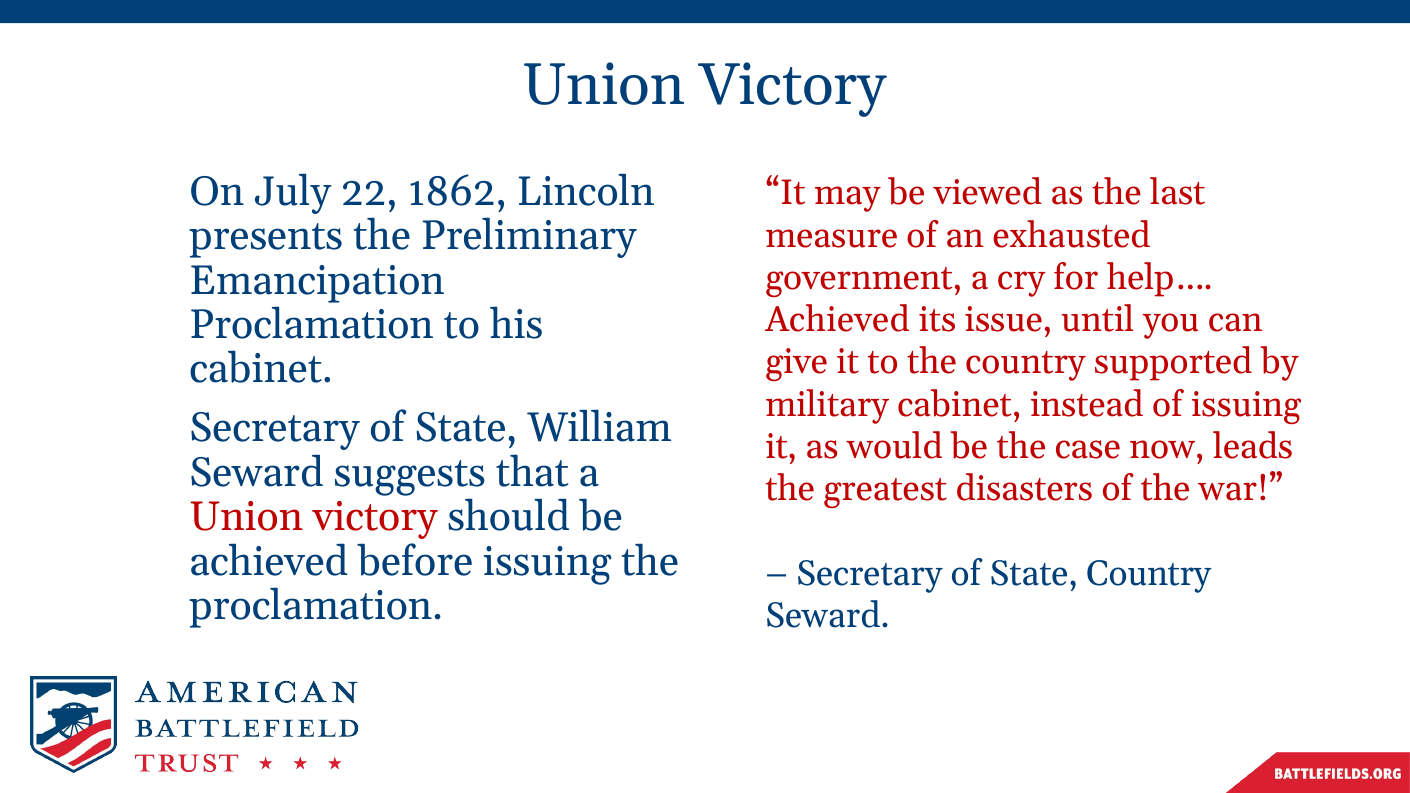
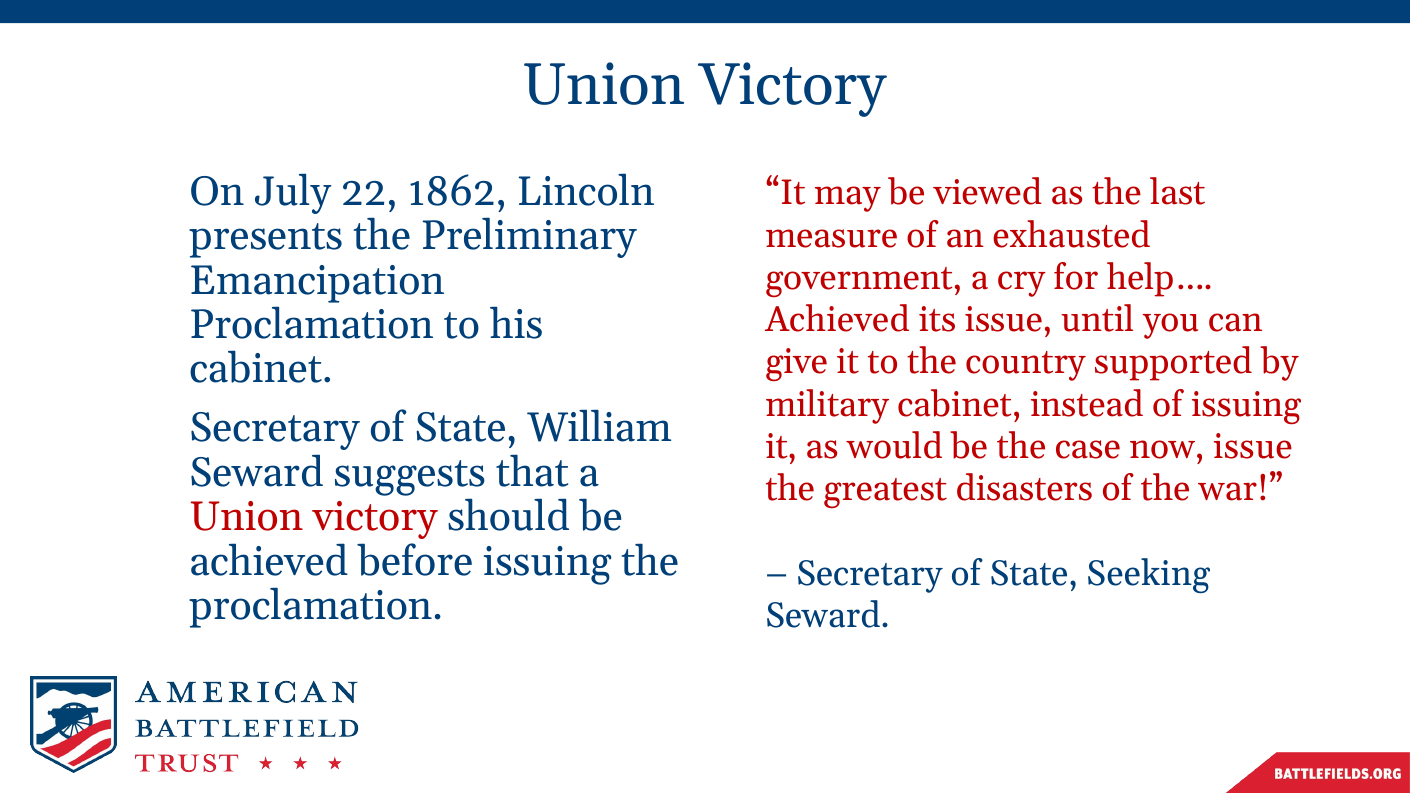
now leads: leads -> issue (1253, 447)
State Country: Country -> Seeking (1148, 574)
